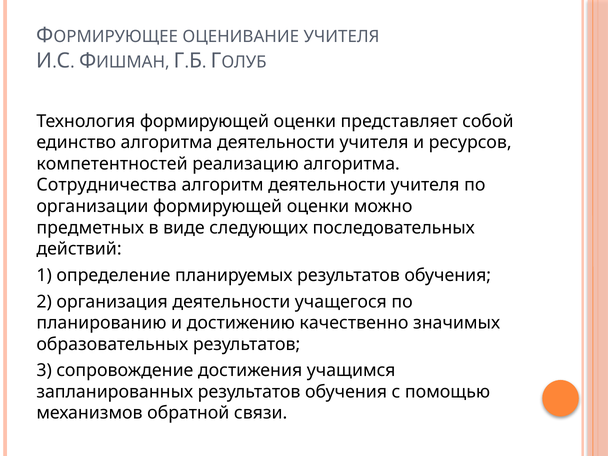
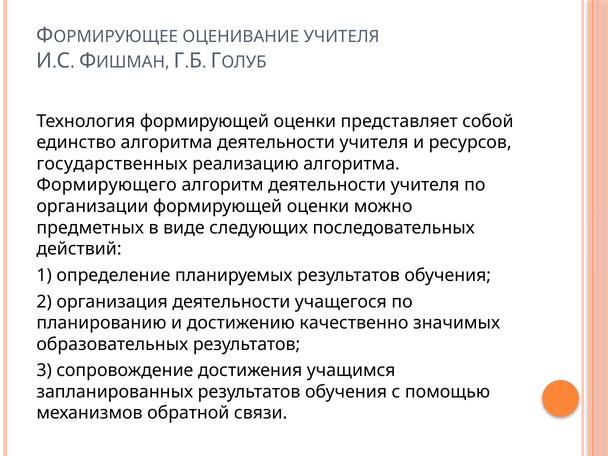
компетентностей: компетентностей -> государственных (112, 164)
Сотрудничества: Сотрудничества -> Формирующего (107, 185)
